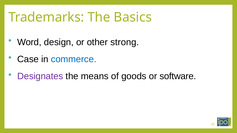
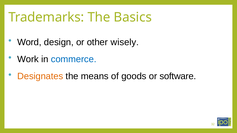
strong: strong -> wisely (125, 42)
Case: Case -> Work (28, 59)
Designates colour: purple -> orange (40, 76)
